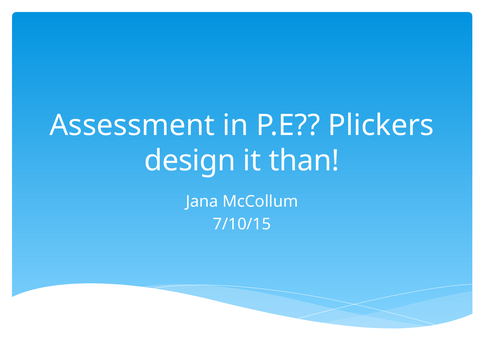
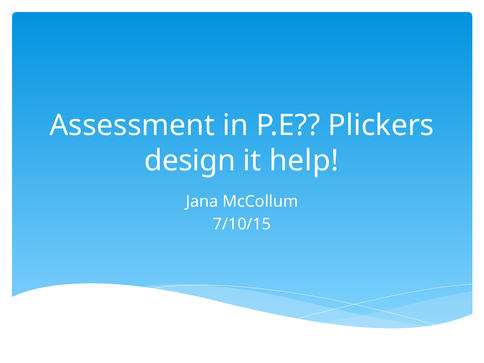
than: than -> help (304, 161)
